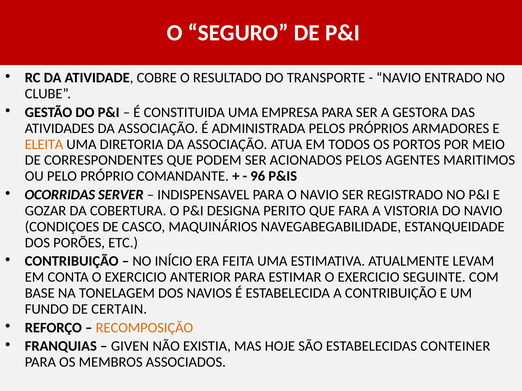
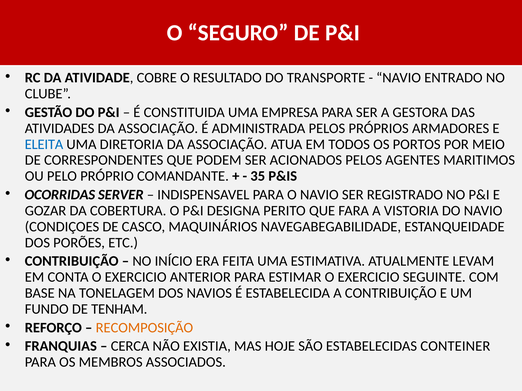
ELEITA colour: orange -> blue (44, 144)
96: 96 -> 35 (258, 176)
CERTAIN: CERTAIN -> TENHAM (119, 309)
GIVEN: GIVEN -> CERCA (130, 347)
